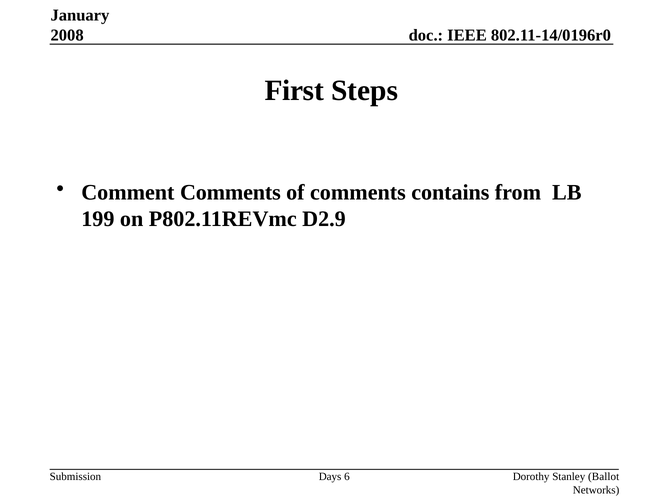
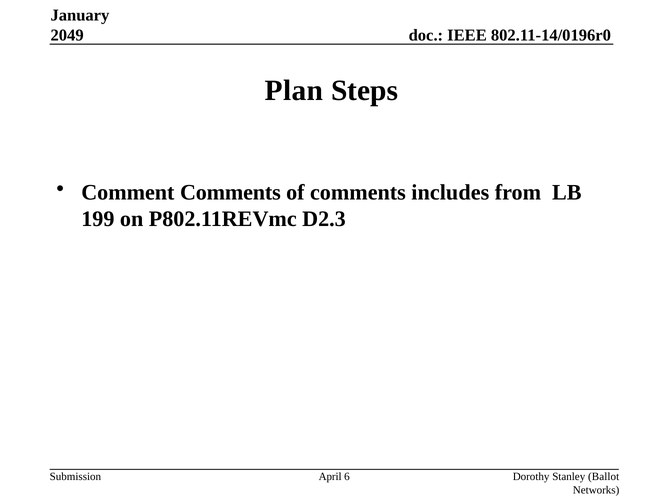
2008: 2008 -> 2049 (67, 35)
First: First -> Plan (294, 90)
contains: contains -> includes (450, 193)
D2.9: D2.9 -> D2.3 (324, 219)
Days: Days -> April (330, 477)
